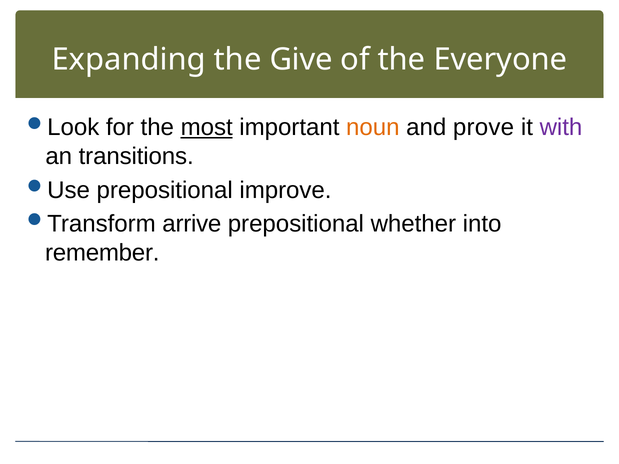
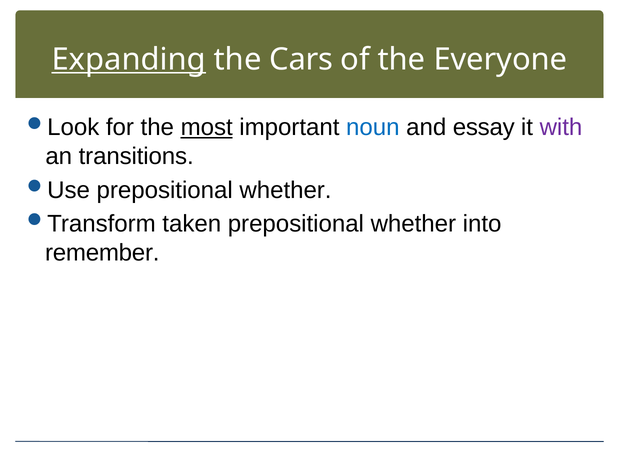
Expanding underline: none -> present (129, 59)
Give: Give -> Cars (301, 59)
noun colour: orange -> blue (373, 128)
prove: prove -> essay (484, 128)
improve: improve -> whether (285, 190)
arrive: arrive -> taken (192, 224)
